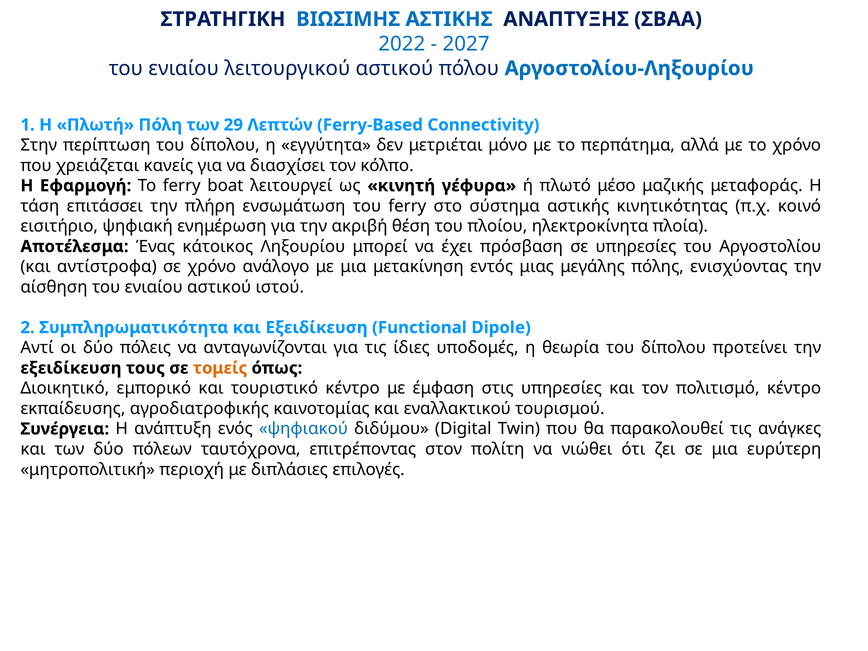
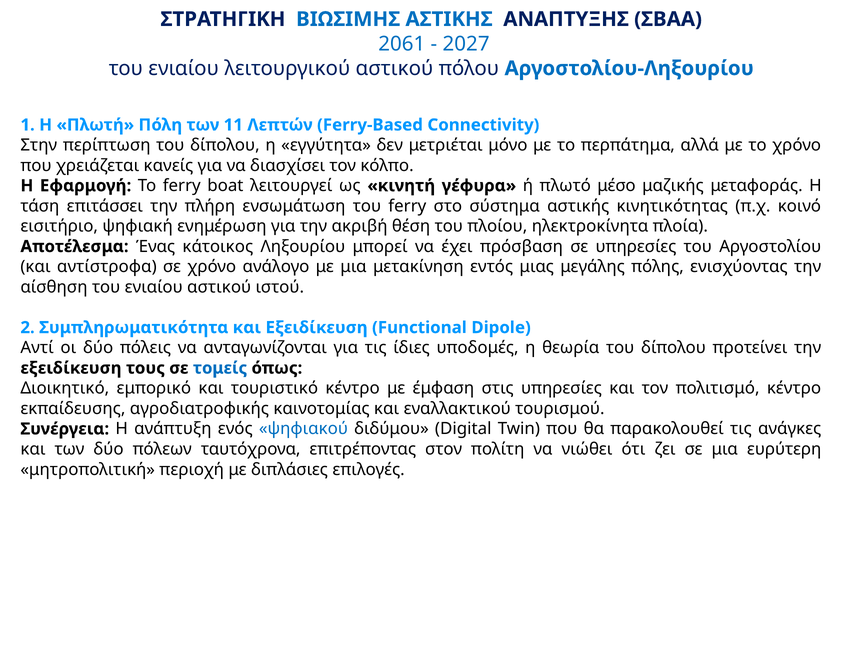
2022: 2022 -> 2061 (402, 44)
29: 29 -> 11 (233, 125)
τομείς colour: orange -> blue (220, 368)
